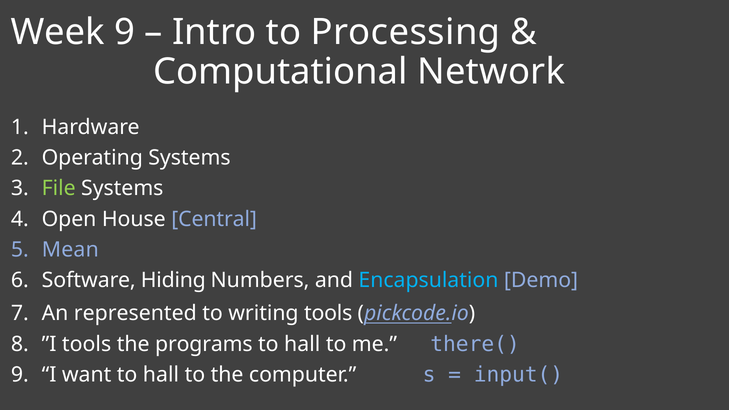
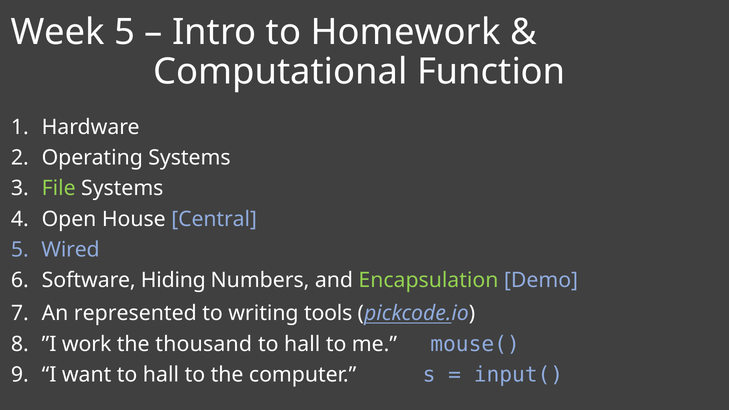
Week 9: 9 -> 5 (124, 32)
Processing: Processing -> Homework (406, 32)
Network: Network -> Function (491, 72)
Mean: Mean -> Wired (70, 250)
Encapsulation colour: light blue -> light green (428, 280)
”I tools: tools -> work (87, 344)
programs: programs -> thousand (204, 344)
there(: there( -> mouse( (475, 344)
